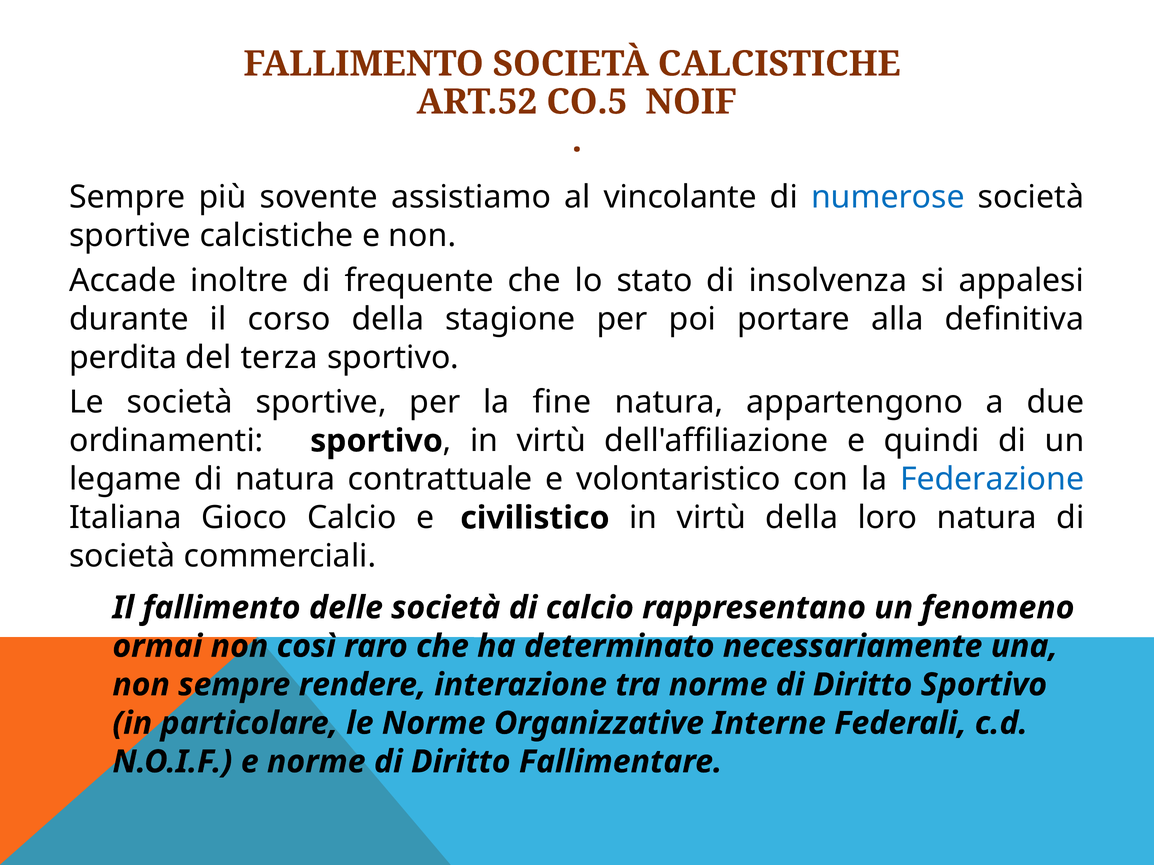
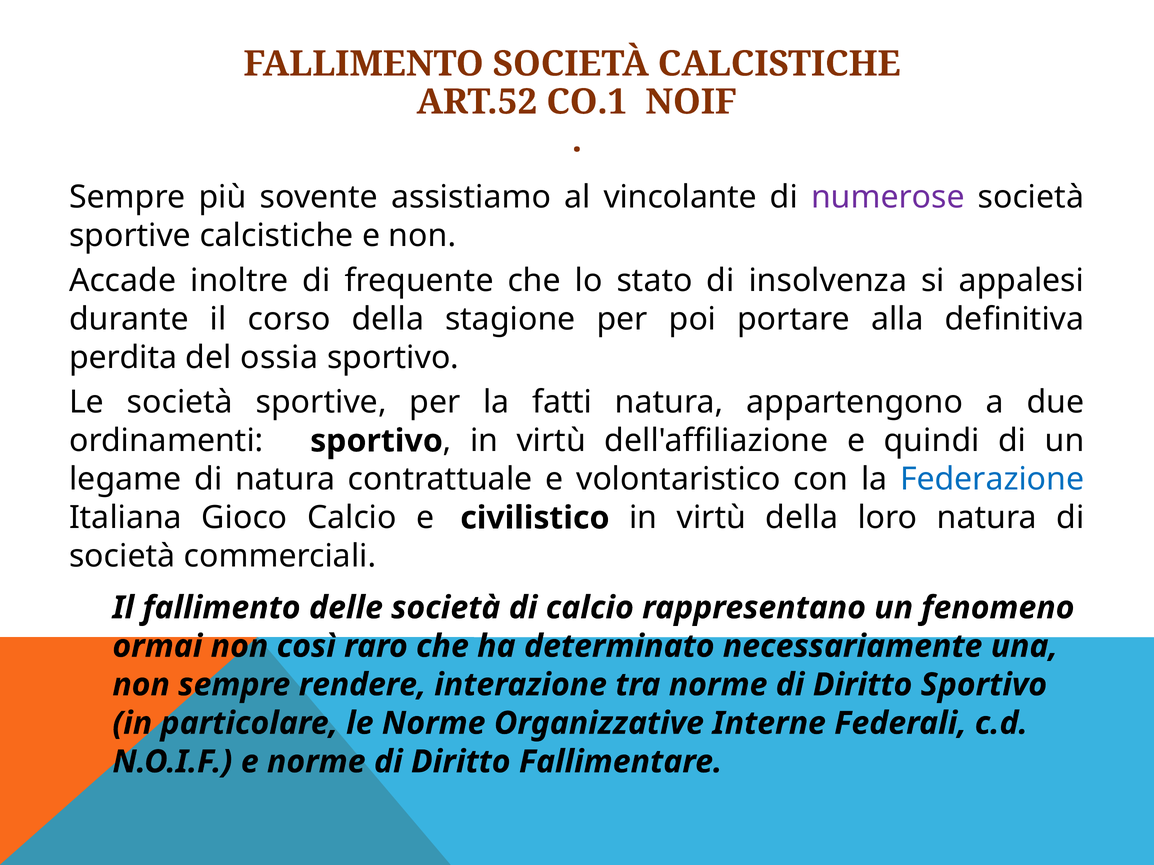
CO.5: CO.5 -> CO.1 (587, 102)
numerose colour: blue -> purple (888, 197)
terza: terza -> ossia (279, 358)
fine: fine -> fatti (562, 403)
